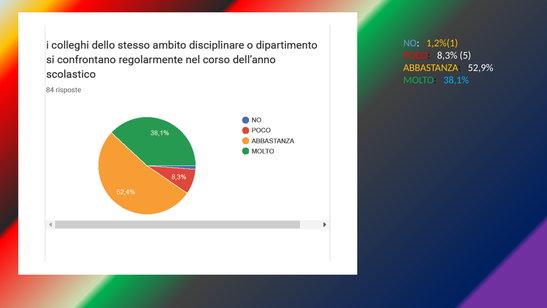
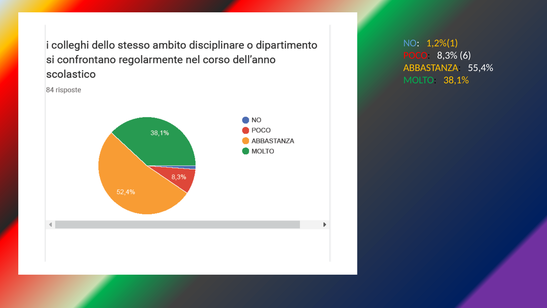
5: 5 -> 6 (465, 55)
52,9%: 52,9% -> 55,4% (481, 68)
38,1% colour: light blue -> yellow (456, 80)
